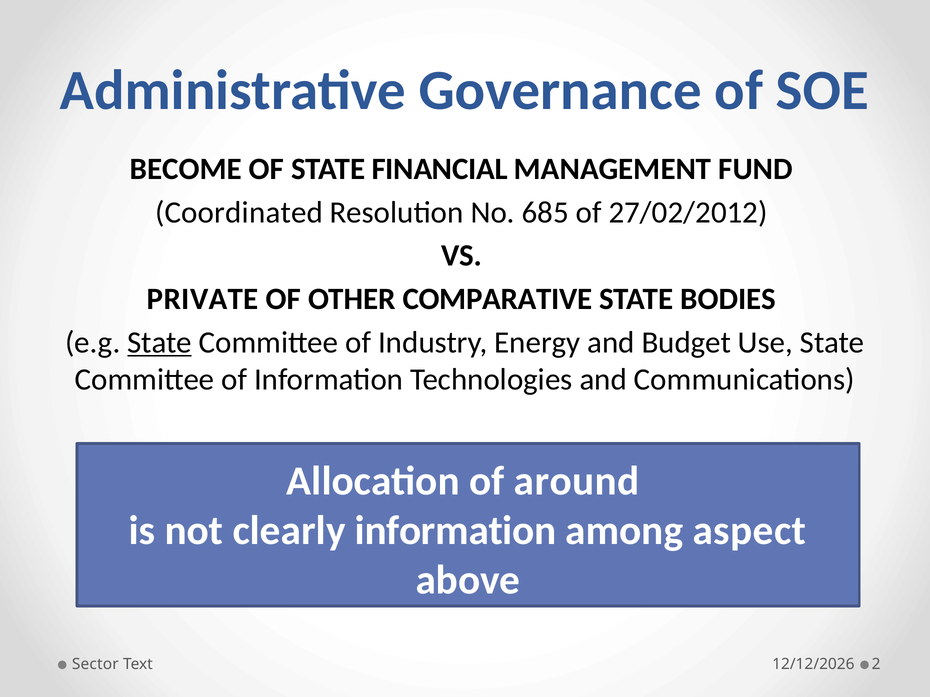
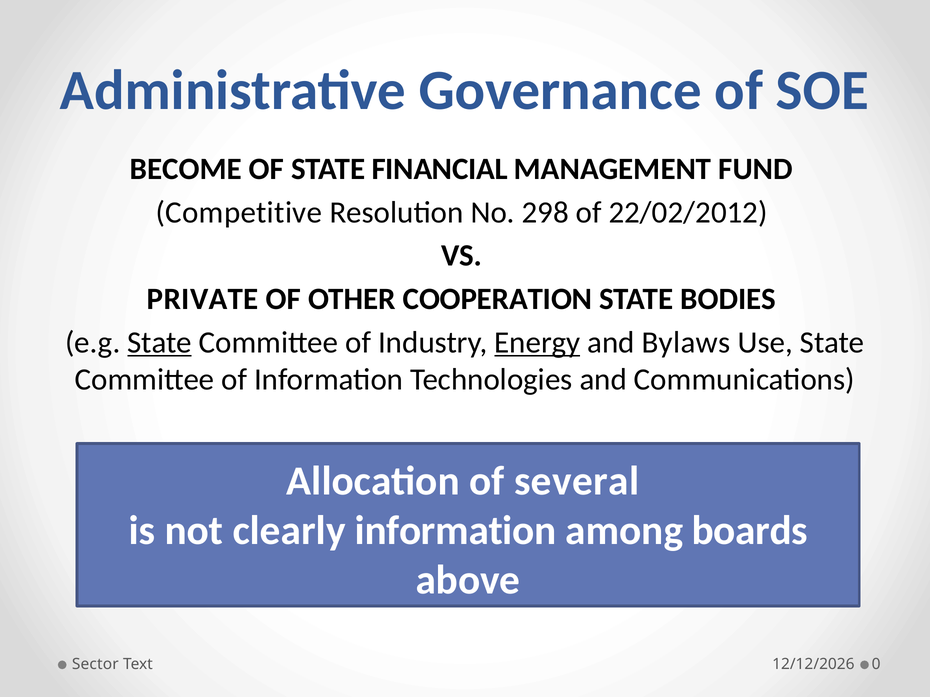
Coordinated: Coordinated -> Competitive (239, 212)
685: 685 -> 298 (545, 212)
27/02/2012: 27/02/2012 -> 22/02/2012 (688, 212)
COMPARATIVE: COMPARATIVE -> COOPERATION (498, 299)
Energy underline: none -> present (537, 343)
Budget: Budget -> Bylaws (686, 343)
around: around -> several (577, 482)
aspect: aspect -> boards (750, 531)
2: 2 -> 0 (876, 665)
